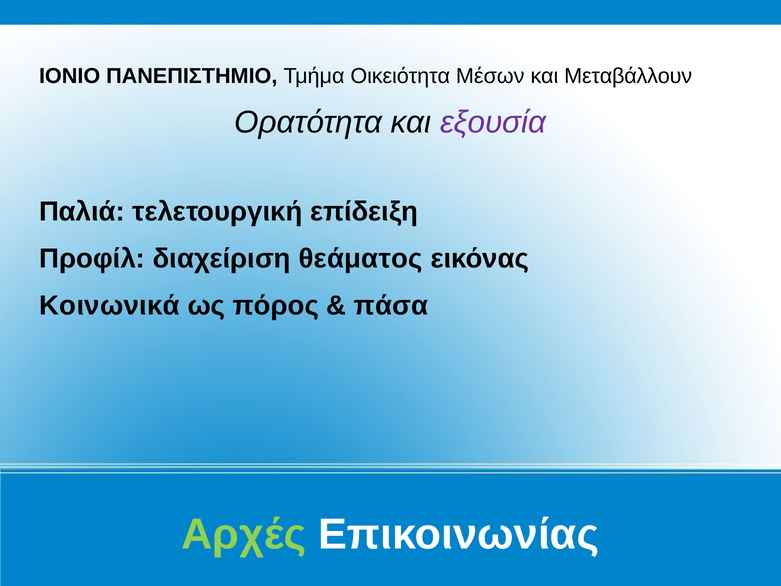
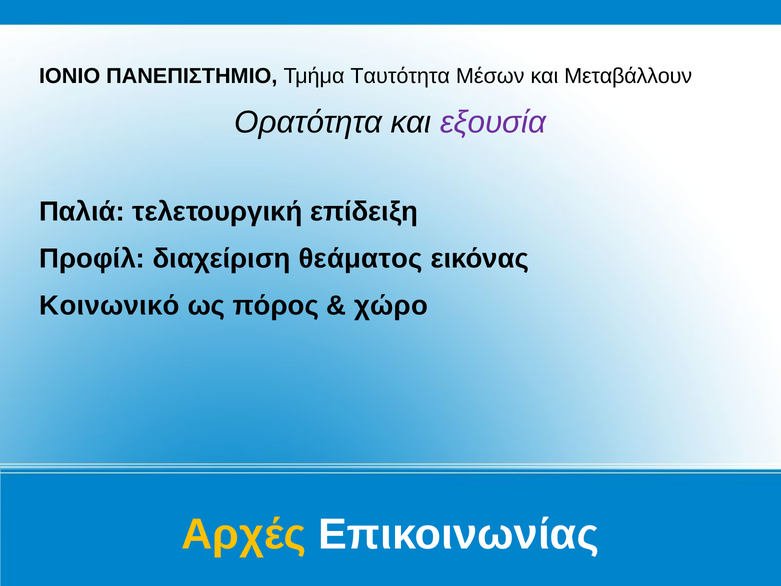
Οικειότητα: Οικειότητα -> Ταυτότητα (400, 76)
Κοινωνικά: Κοινωνικά -> Κοινωνικό (109, 305)
πάσα: πάσα -> χώρο (391, 305)
Αρχές colour: light green -> yellow (244, 534)
